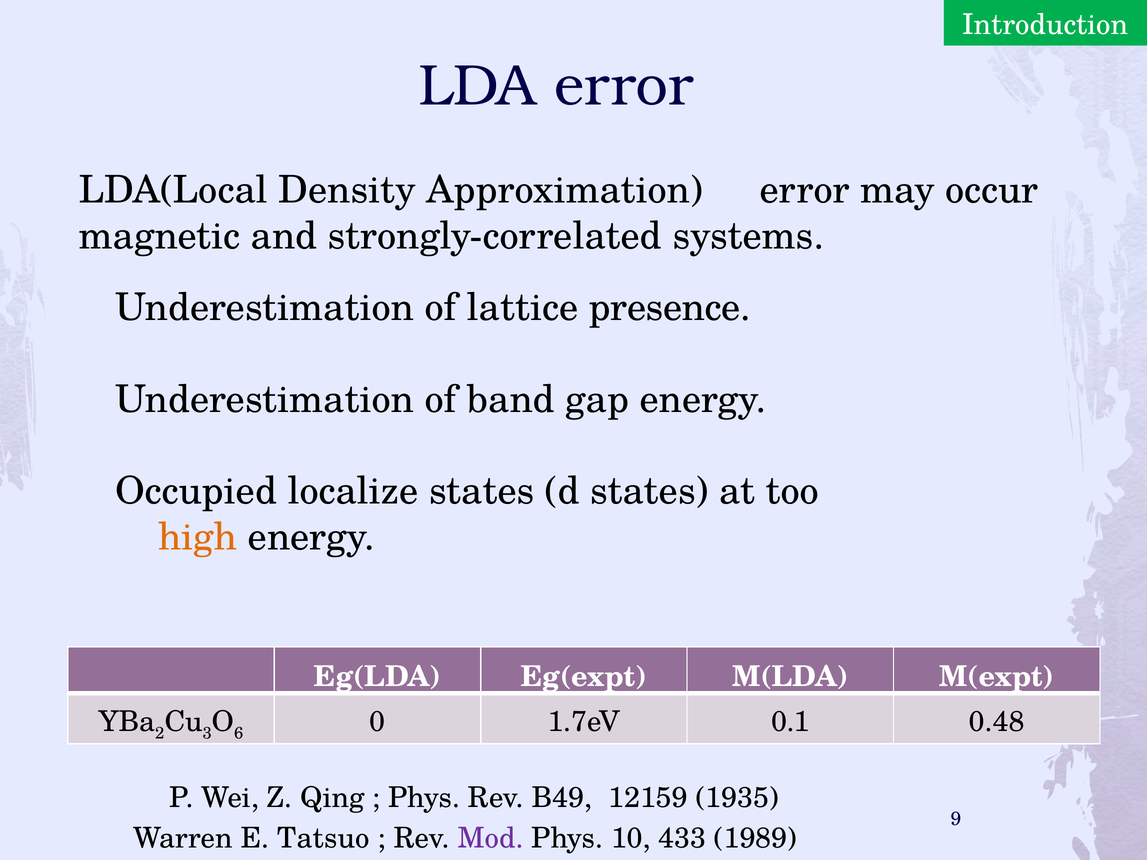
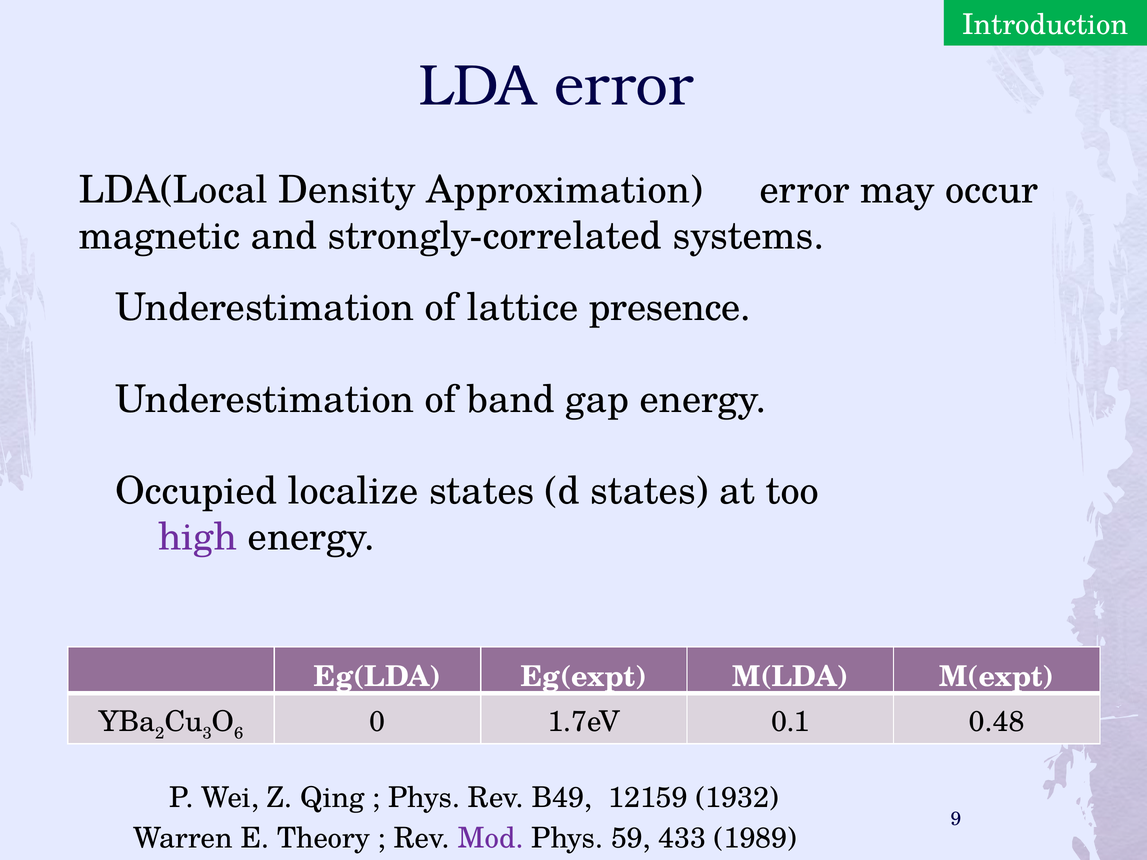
high colour: orange -> purple (198, 537)
1935: 1935 -> 1932 (737, 798)
Tatsuo: Tatsuo -> Theory (324, 839)
10: 10 -> 59 (631, 839)
